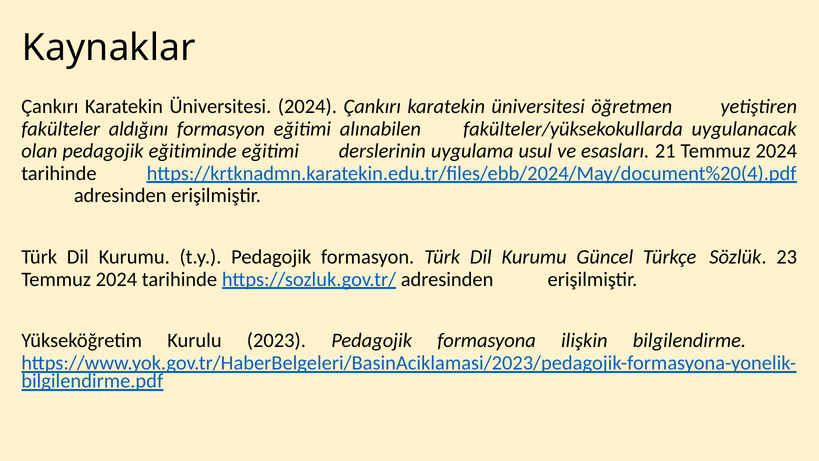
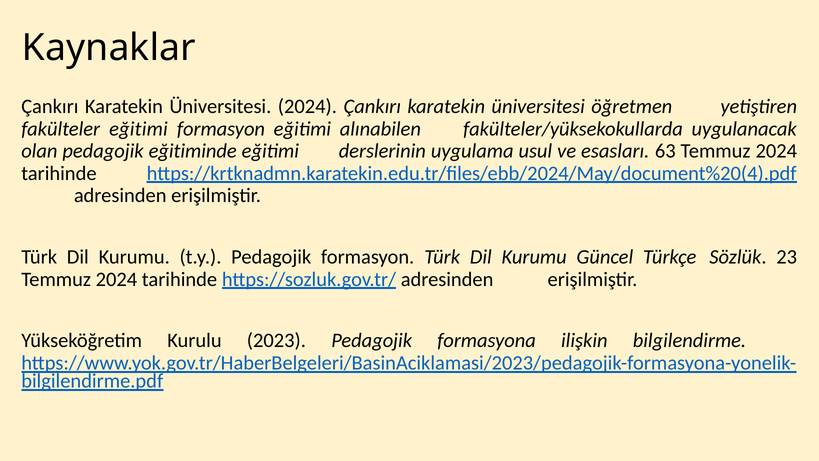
fakülteler aldığını: aldığını -> eğitimi (138, 129)
21: 21 -> 63 (665, 151)
